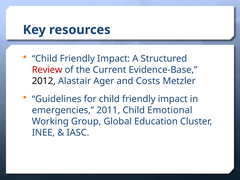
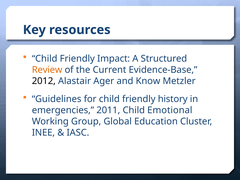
Review colour: red -> orange (47, 70)
Costs: Costs -> Know (148, 81)
for child friendly impact: impact -> history (173, 99)
